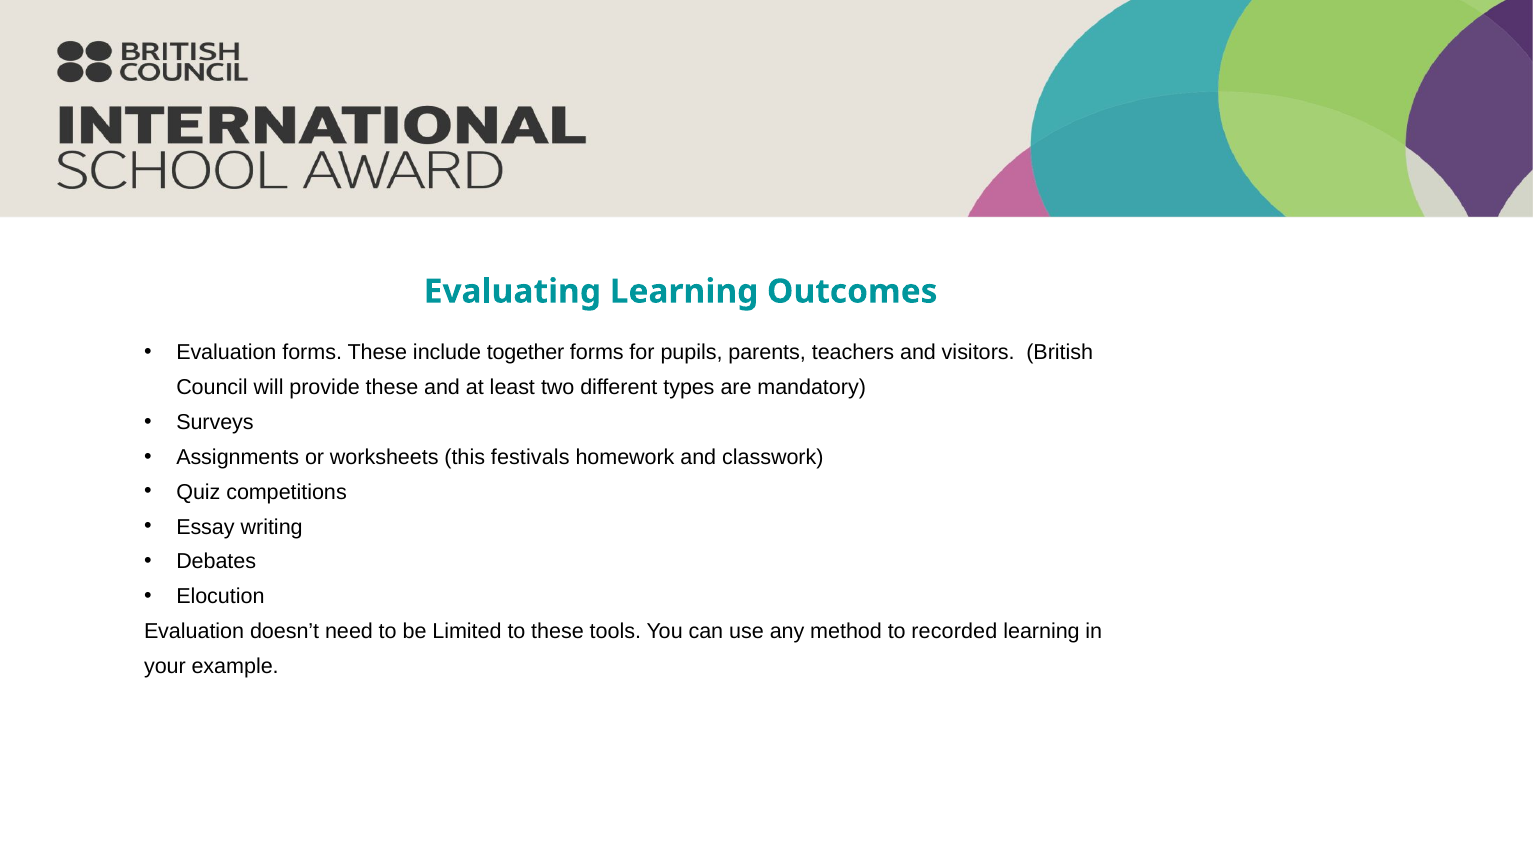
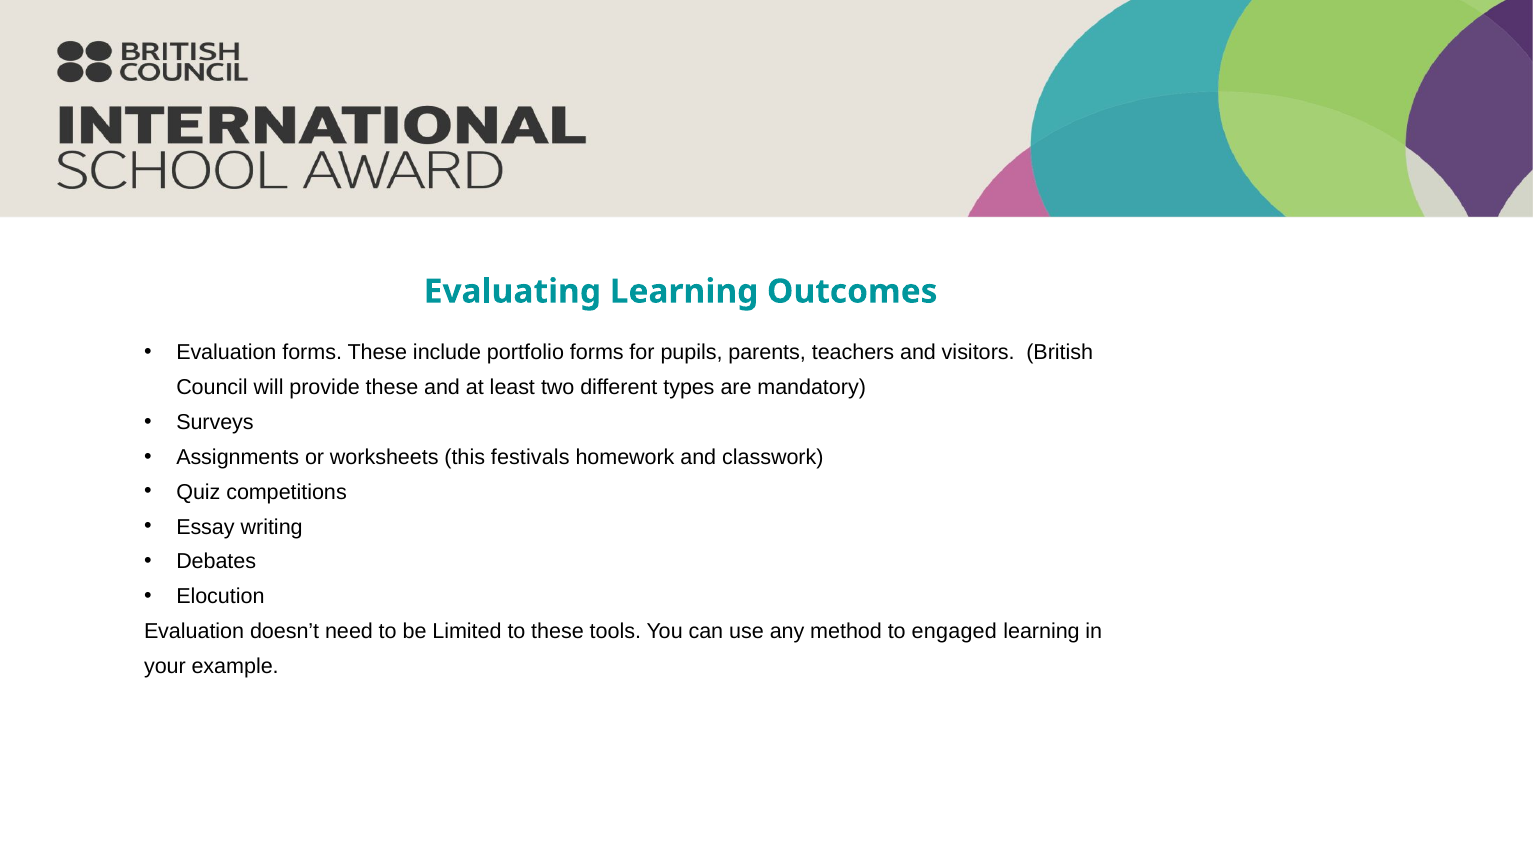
together: together -> portfolio (525, 353)
recorded: recorded -> engaged (954, 632)
